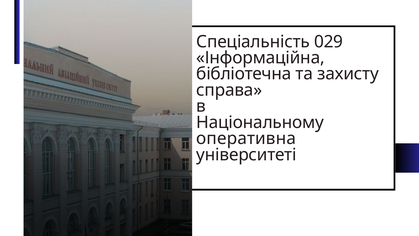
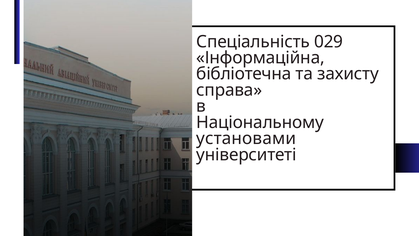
оперативна: оперативна -> установами (246, 138)
